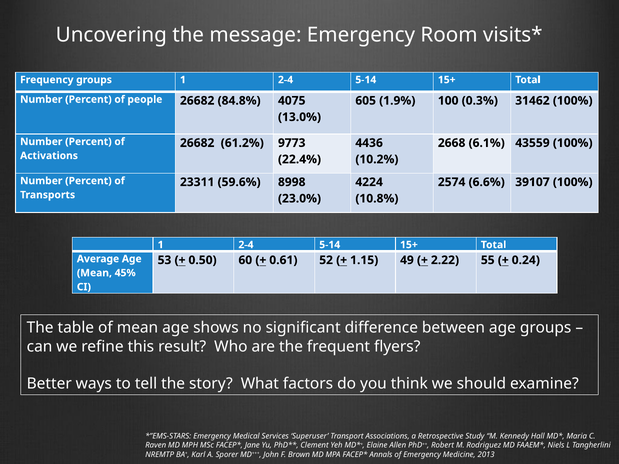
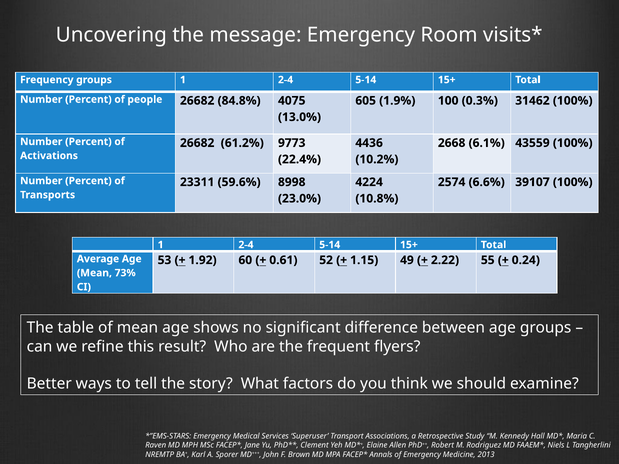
0.50: 0.50 -> 1.92 (203, 260)
45%: 45% -> 73% (125, 273)
